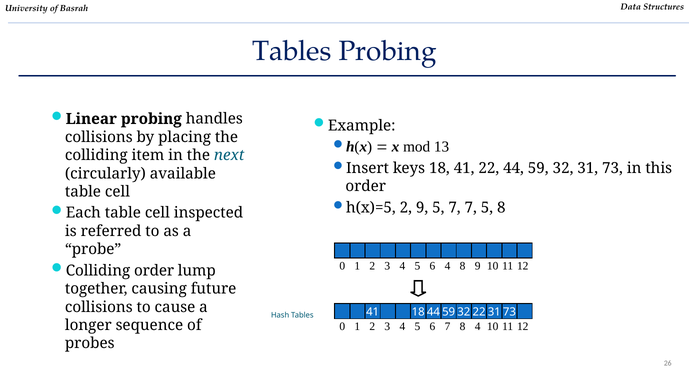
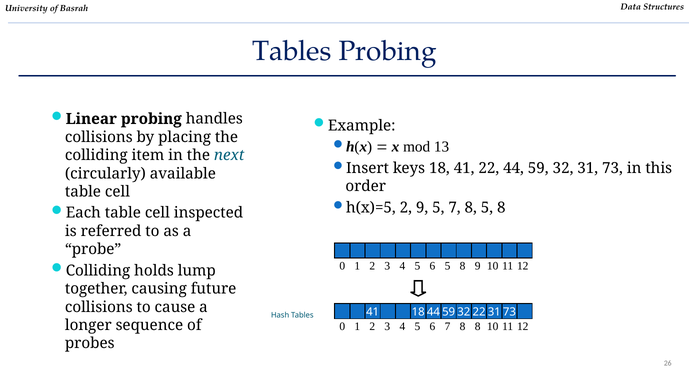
5 7 7: 7 -> 8 (471, 208)
6 4: 4 -> 5 (448, 266)
Colliding order: order -> holds (154, 271)
8 4: 4 -> 8 (478, 327)
